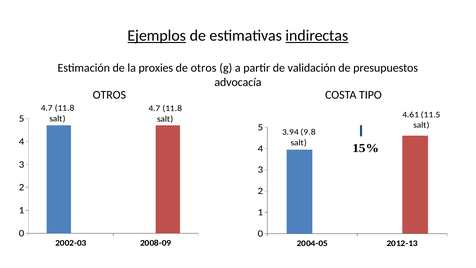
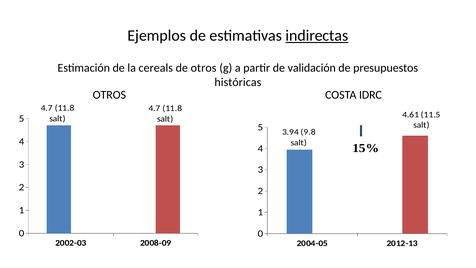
Ejemplos underline: present -> none (157, 36)
proxies: proxies -> cereals (156, 68)
advocacía: advocacía -> históricas (238, 82)
TIPO: TIPO -> IDRC (370, 95)
